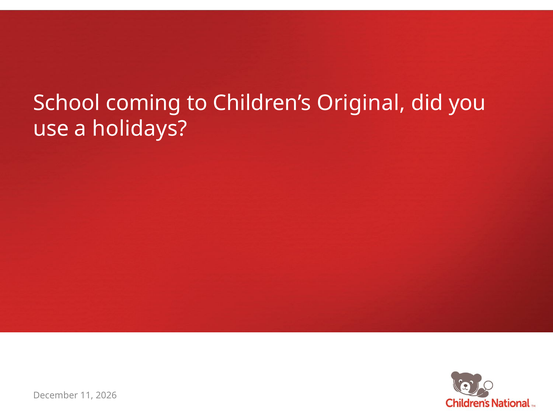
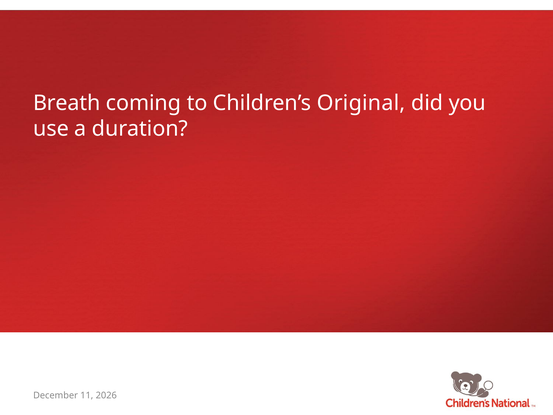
School: School -> Breath (67, 103)
holidays: holidays -> duration (140, 129)
